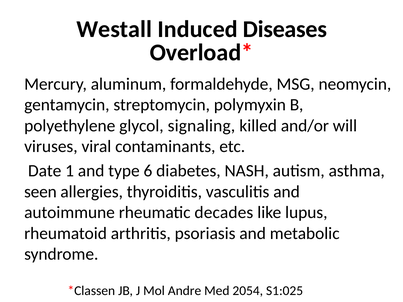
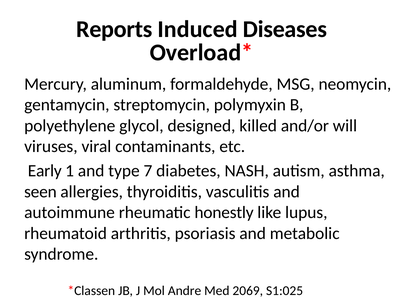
Westall: Westall -> Reports (114, 29)
signaling: signaling -> designed (202, 126)
Date: Date -> Early (45, 171)
6: 6 -> 7 (148, 171)
decades: decades -> honestly (224, 213)
2054: 2054 -> 2069 (248, 291)
